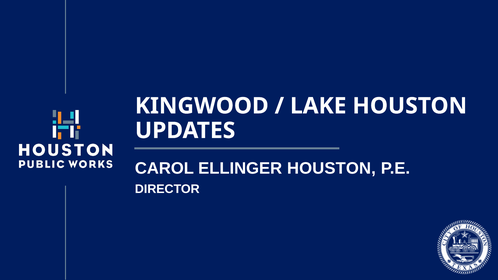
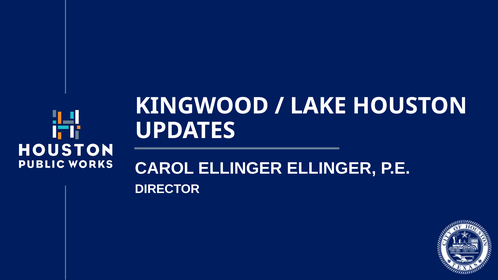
ELLINGER HOUSTON: HOUSTON -> ELLINGER (331, 168)
